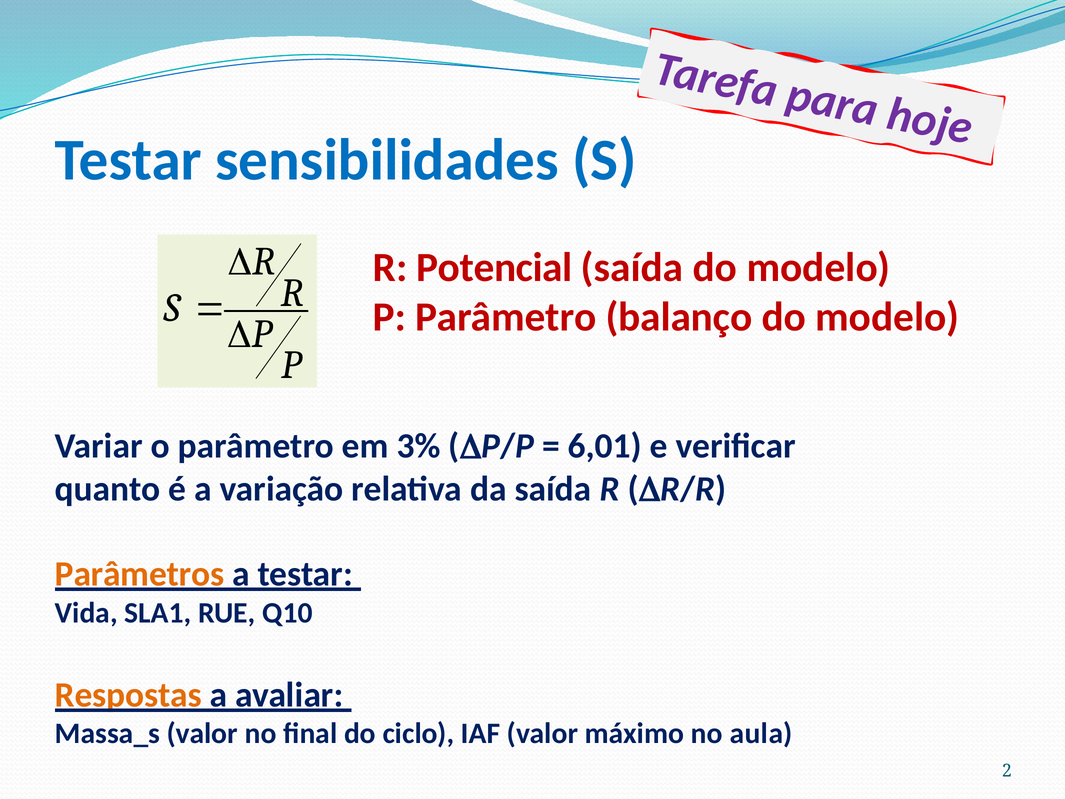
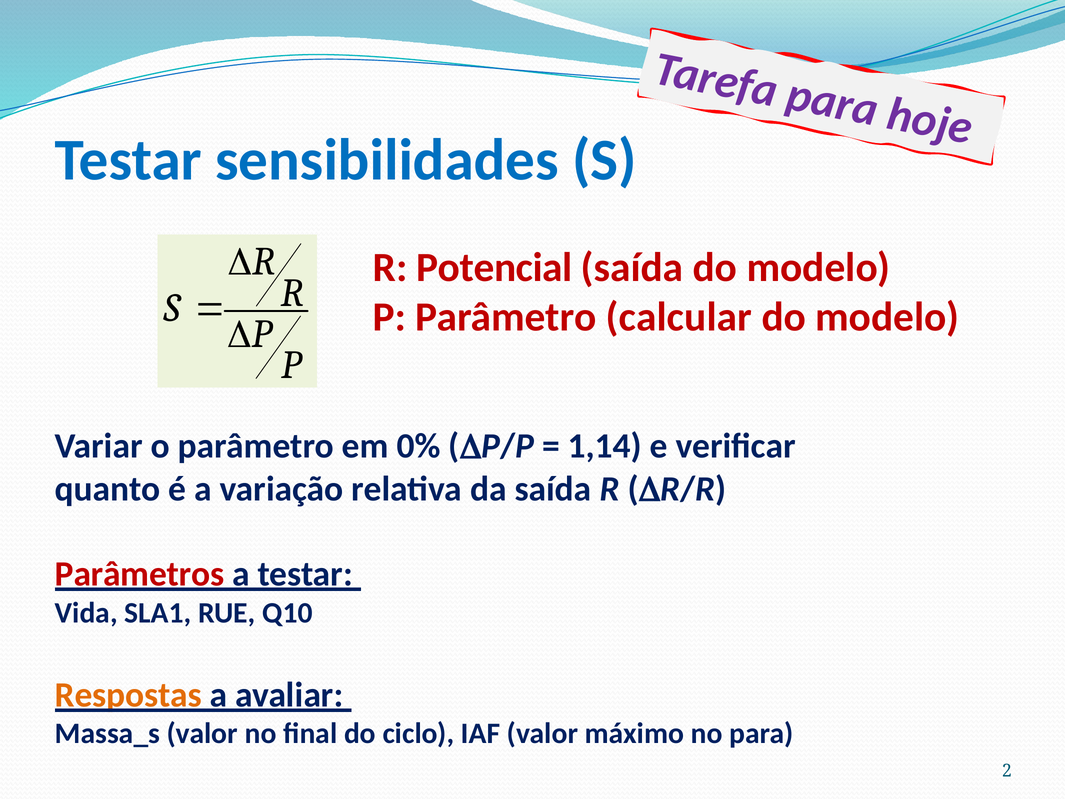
balanço: balanço -> calcular (679, 317)
3%: 3% -> 0% (418, 446)
6,01: 6,01 -> 1,14 (605, 446)
Parâmetros colour: orange -> red (140, 574)
aula: aula -> para (761, 733)
